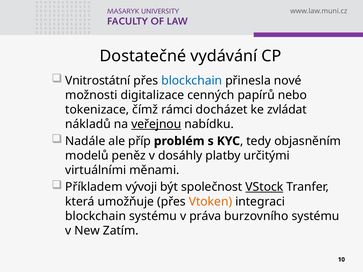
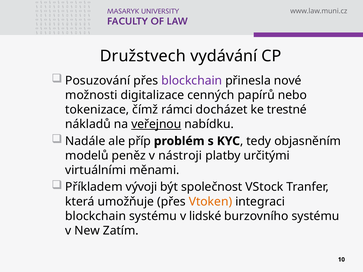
Dostatečné: Dostatečné -> Družstvech (143, 56)
Vnitrostátní: Vnitrostátní -> Posuzování (98, 81)
blockchain colour: blue -> purple (192, 81)
zvládat: zvládat -> trestné (287, 110)
dosáhly: dosáhly -> nástroji (180, 156)
VStock underline: present -> none (264, 187)
práva: práva -> lidské (205, 216)
